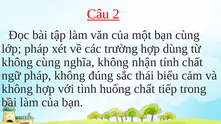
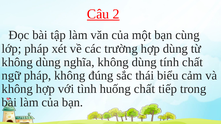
cùng: cùng -> dùng (48, 62)
nghĩa không nhận: nhận -> dùng (144, 62)
